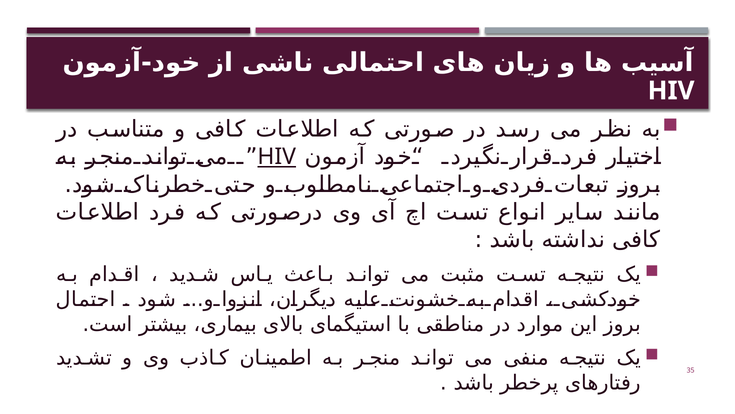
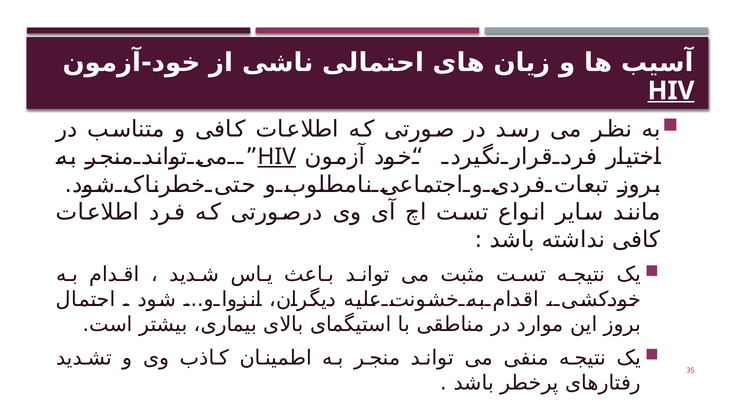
HIV underline: none -> present (671, 91)
